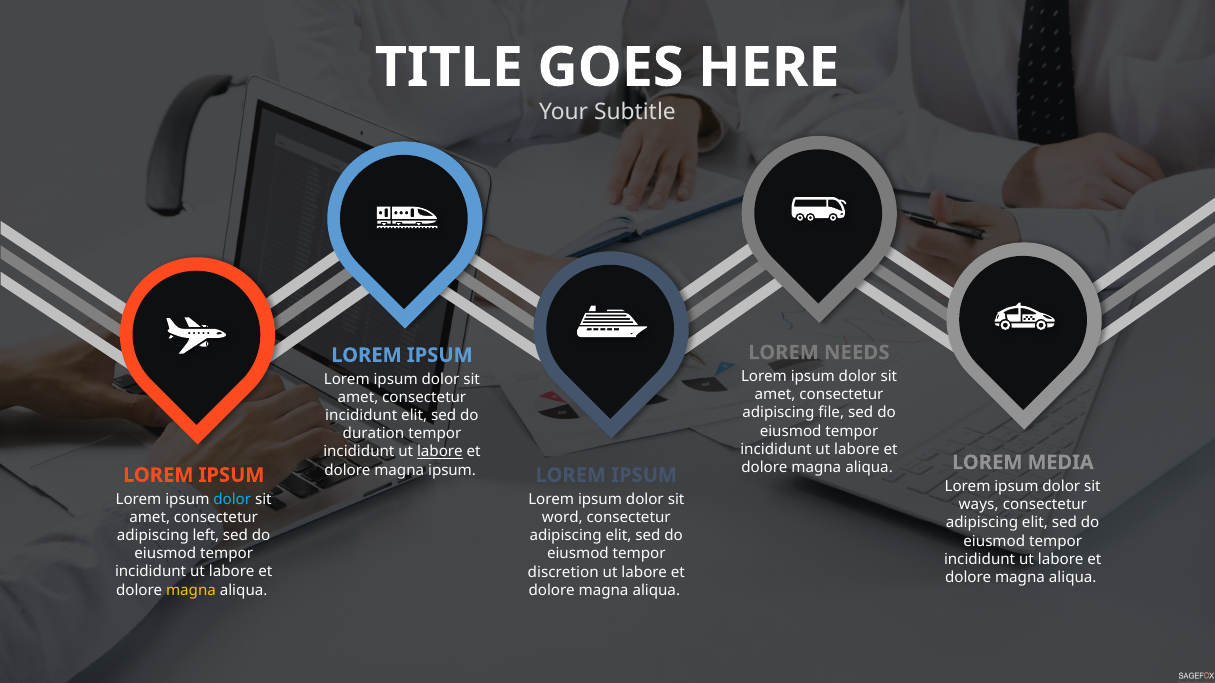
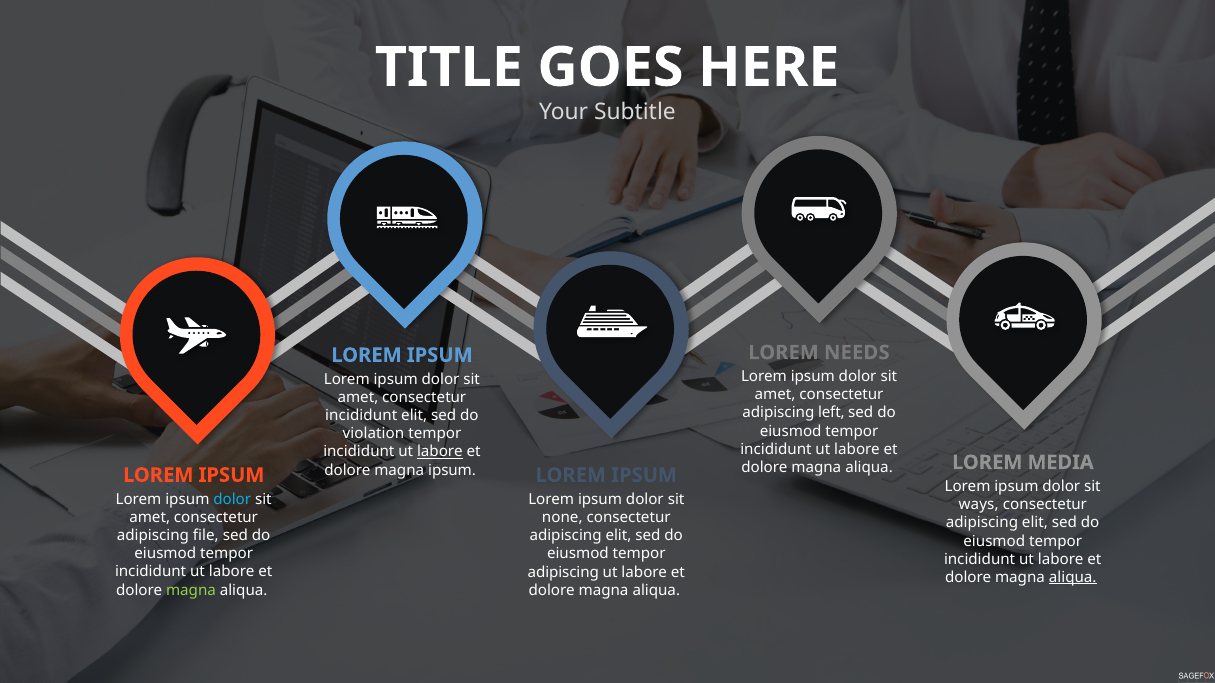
file: file -> left (831, 413)
duration: duration -> violation (373, 434)
word: word -> none (562, 518)
left: left -> file (206, 536)
discretion: discretion -> adipiscing (563, 572)
aliqua underline: none -> present (1073, 578)
magna colour: yellow -> light green (191, 590)
